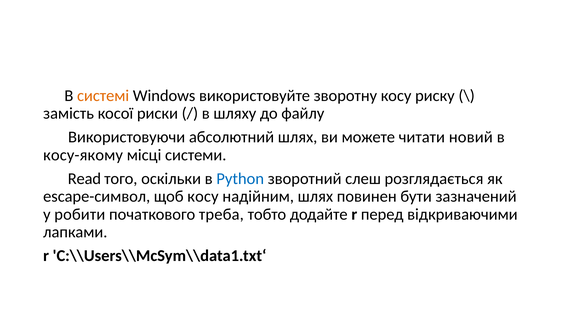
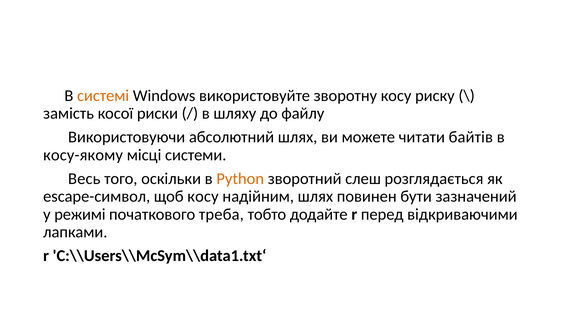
новий: новий -> байтів (471, 137)
Read: Read -> Весь (84, 179)
Python colour: blue -> orange (240, 179)
робити: робити -> режимі (80, 214)
